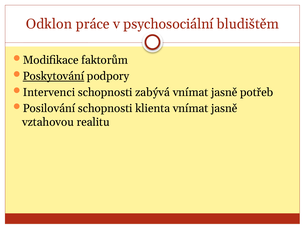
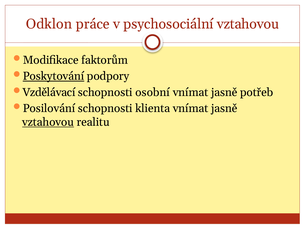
psychosociální bludištěm: bludištěm -> vztahovou (248, 24)
Intervenci: Intervenci -> Vzdělávací (49, 92)
zabývá: zabývá -> osobní (153, 92)
vztahovou underline: none -> present (48, 122)
